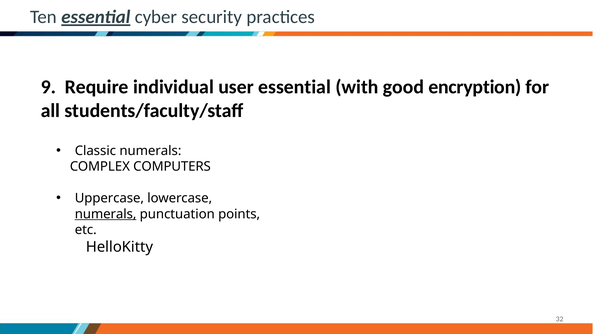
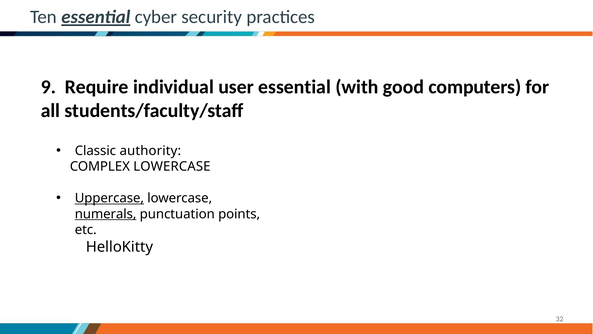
encryption: encryption -> computers (475, 87)
Classic numerals: numerals -> authority (150, 151)
COMPLEX COMPUTERS: COMPUTERS -> LOWERCASE (172, 167)
Uppercase underline: none -> present (109, 198)
